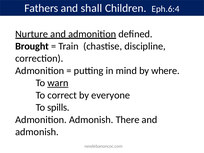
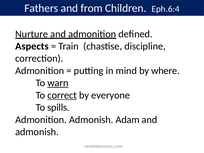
shall: shall -> from (92, 8)
Brought: Brought -> Aspects (32, 46)
correct underline: none -> present (62, 95)
There: There -> Adam (128, 120)
